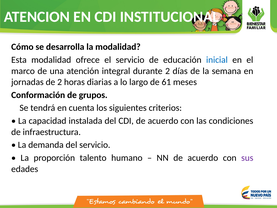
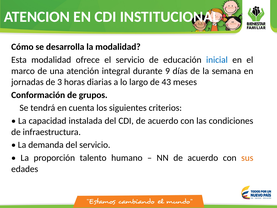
durante 2: 2 -> 9 (168, 71)
de 2: 2 -> 3 (60, 82)
61: 61 -> 43 (166, 82)
sus colour: purple -> orange (247, 158)
